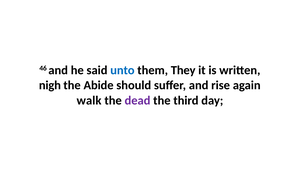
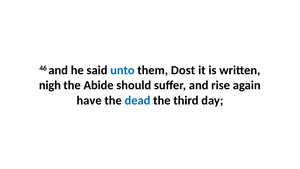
They: They -> Dost (183, 70)
walk: walk -> have (89, 100)
dead colour: purple -> blue (137, 100)
